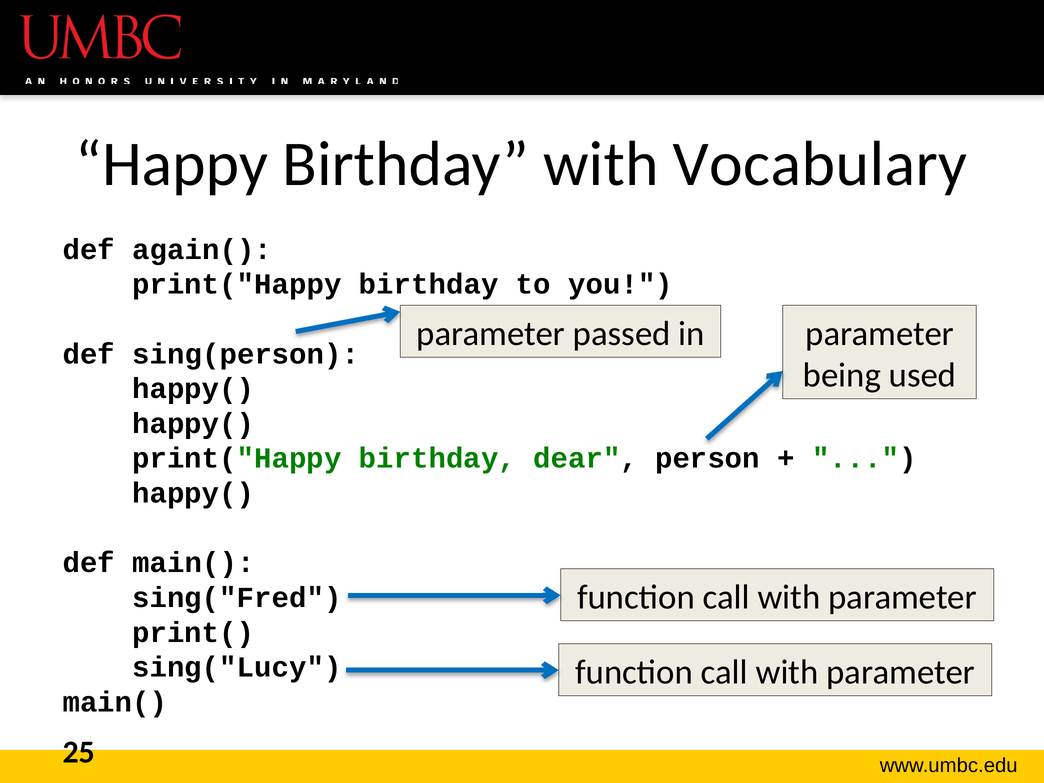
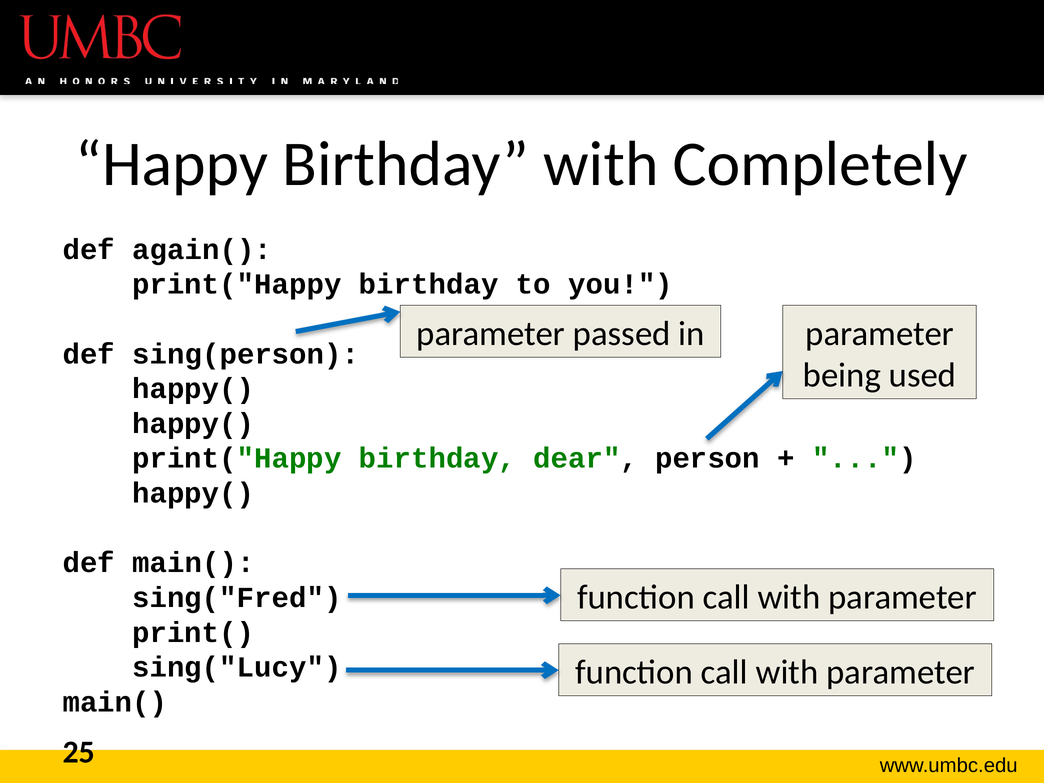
Vocabulary: Vocabulary -> Completely (820, 164)
